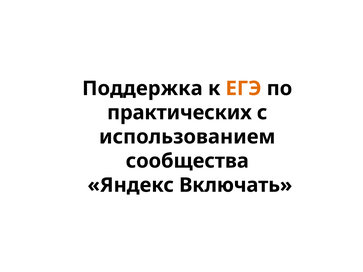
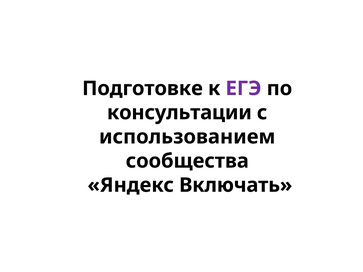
Поддержка: Поддержка -> Подготовке (142, 89)
ЕГЭ colour: orange -> purple (244, 89)
практических: практических -> консультации (179, 113)
